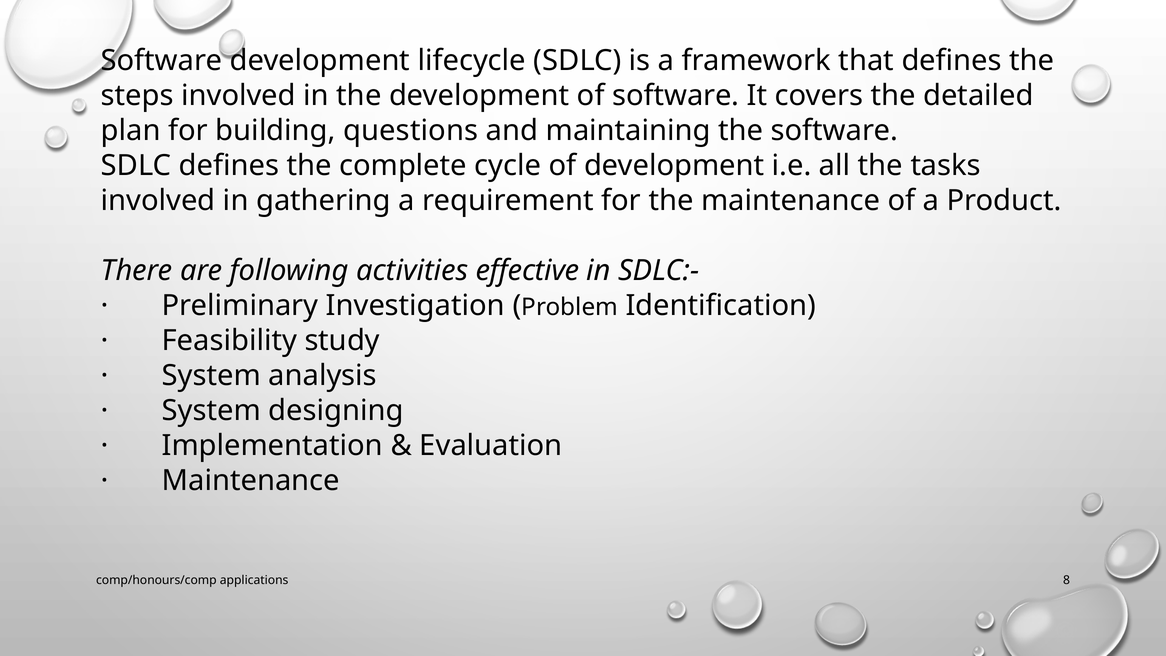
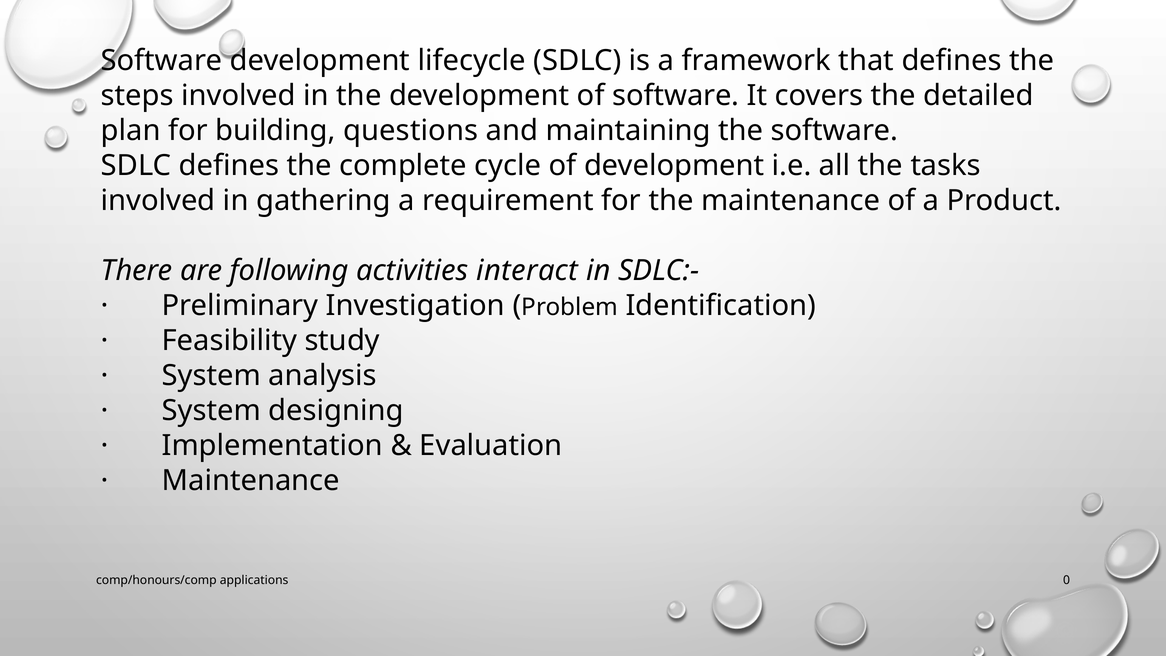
effective: effective -> interact (527, 271)
8: 8 -> 0 (1066, 580)
